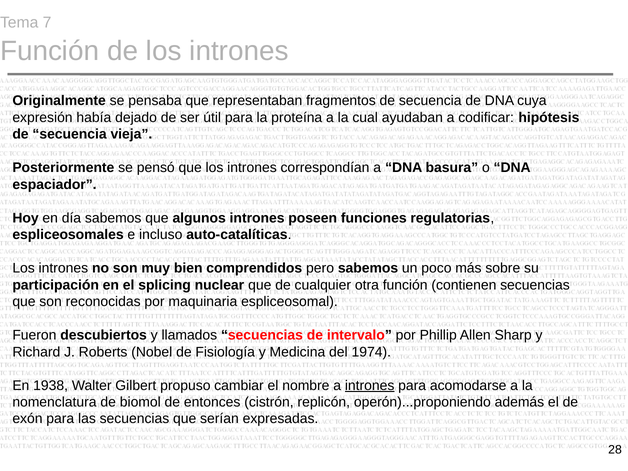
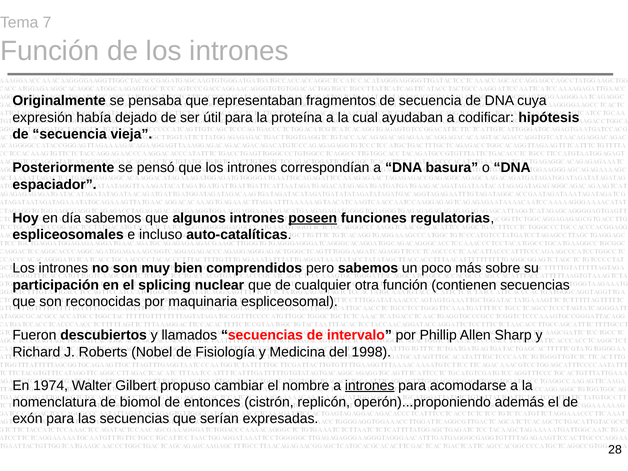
poseen underline: none -> present (313, 218)
1974: 1974 -> 1998 (371, 352)
1938: 1938 -> 1974 (51, 385)
